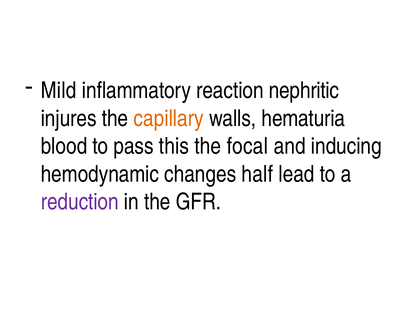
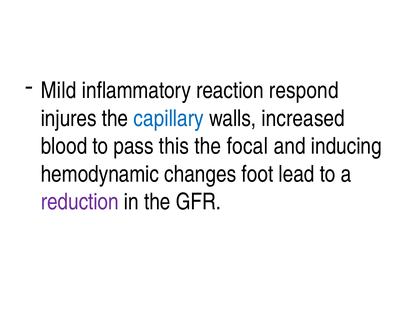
nephritic: nephritic -> respond (304, 91)
capillary colour: orange -> blue (169, 119)
hematuria: hematuria -> increased (303, 119)
half: half -> foot (257, 174)
